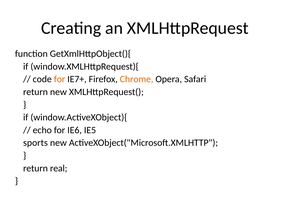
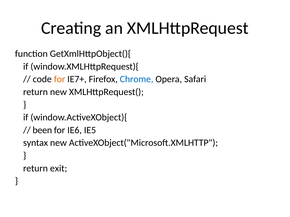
Chrome colour: orange -> blue (137, 79)
echo: echo -> been (42, 130)
sports: sports -> syntax (36, 143)
real: real -> exit (59, 169)
